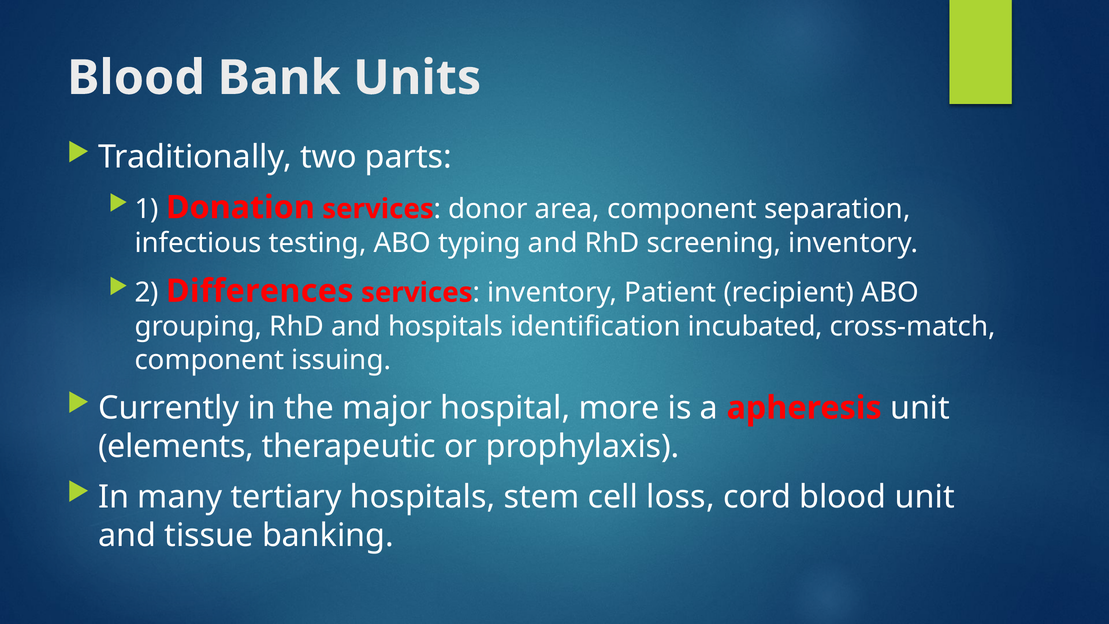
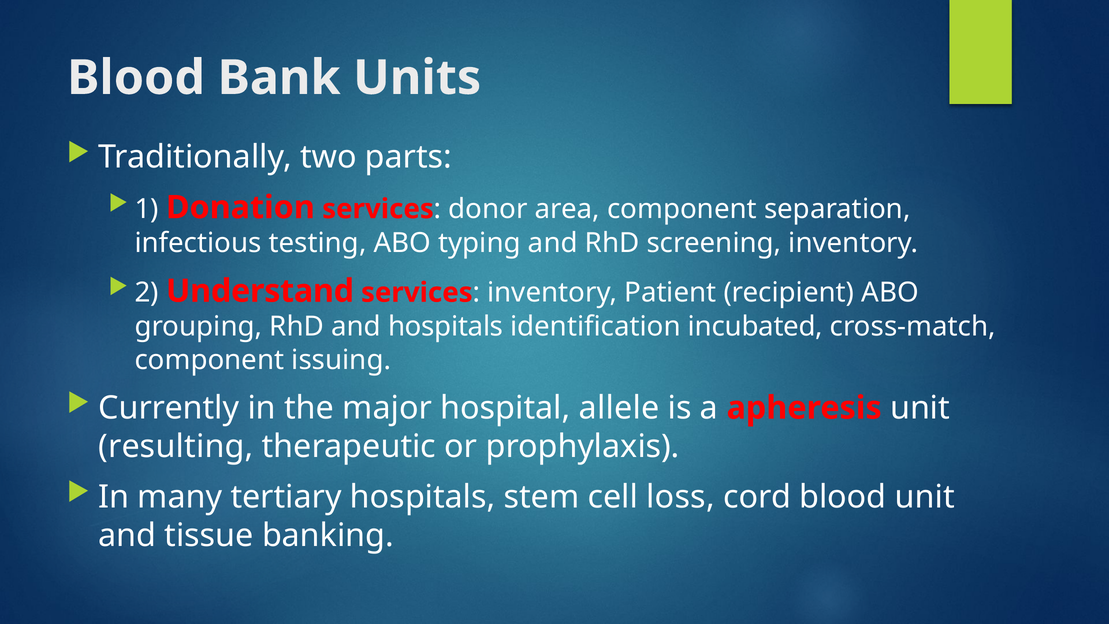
Differences: Differences -> Understand (260, 291)
more: more -> allele (619, 408)
elements: elements -> resulting (176, 447)
